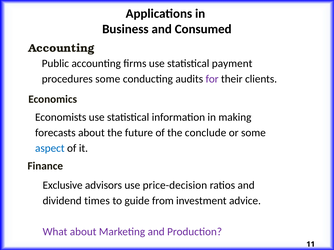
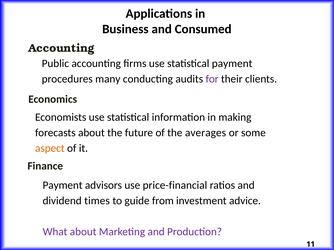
procedures some: some -> many (108, 79)
conclude: conclude -> averages (206, 133)
aspect colour: blue -> orange (50, 149)
Exclusive: Exclusive -> Payment (63, 186)
price-decision: price-decision -> price-financial (175, 186)
